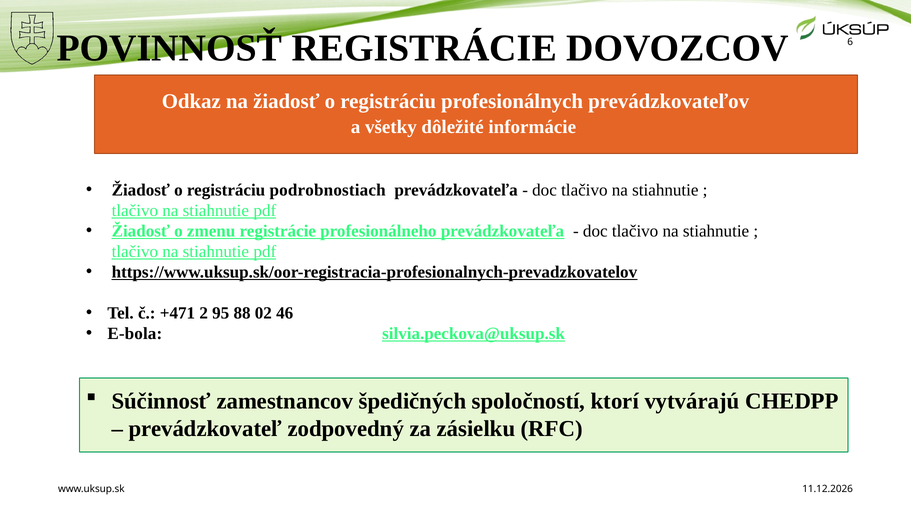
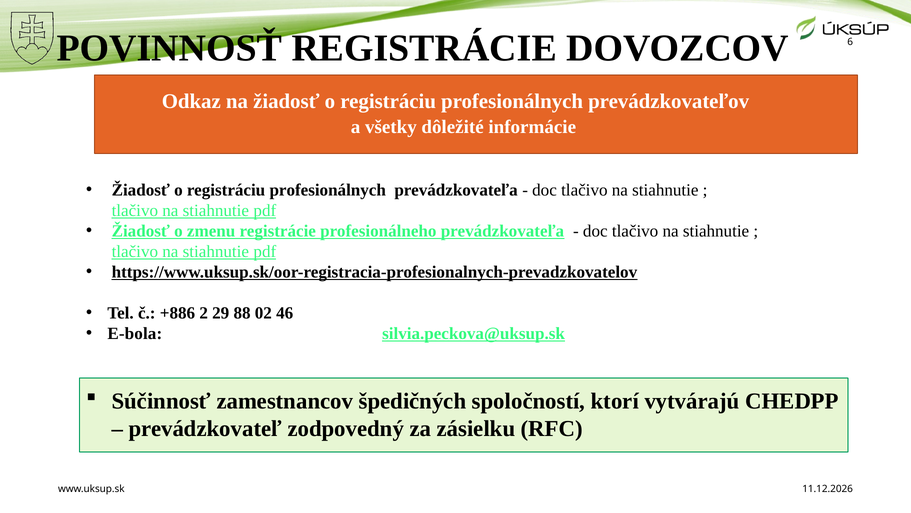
podrobnostiach: podrobnostiach -> profesionálnych (328, 190)
+471: +471 -> +886 (177, 313)
95: 95 -> 29 (221, 313)
